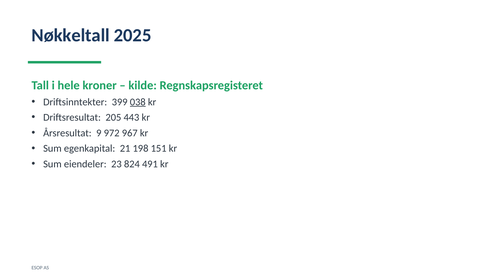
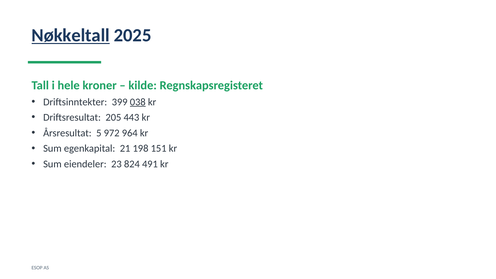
Nøkkeltall underline: none -> present (71, 35)
9: 9 -> 5 (99, 133)
967: 967 -> 964 (130, 133)
